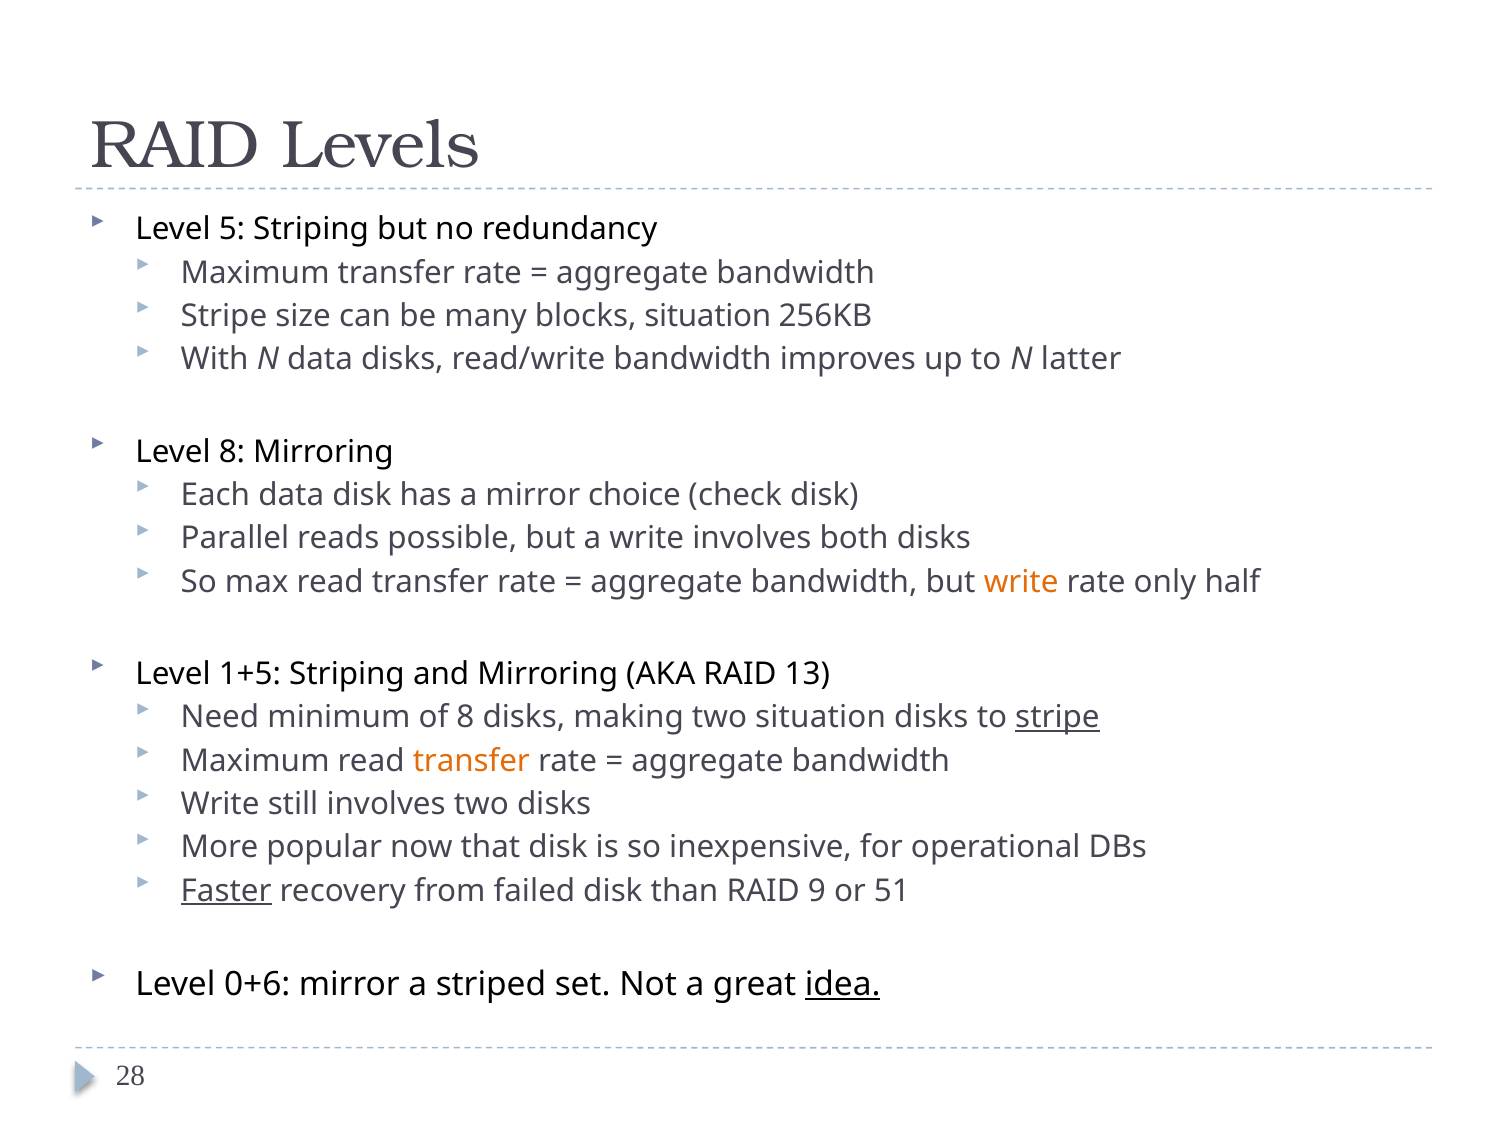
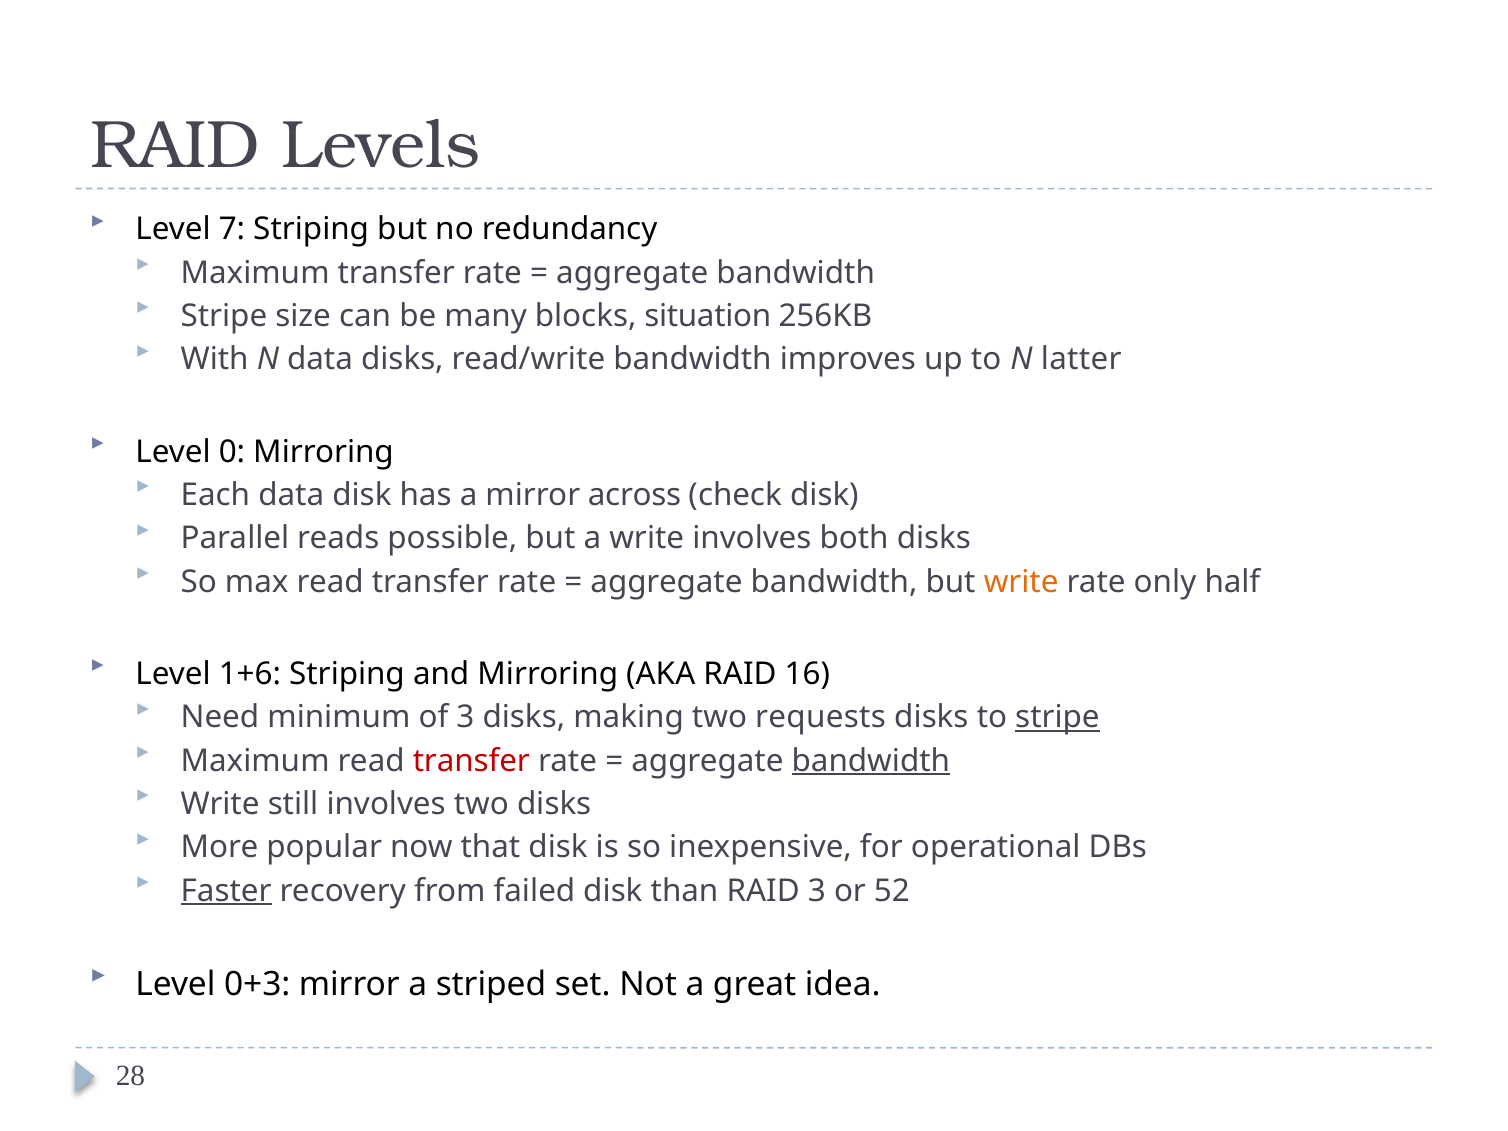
5: 5 -> 7 (232, 230)
Level 8: 8 -> 0 (232, 452)
choice: choice -> across (635, 495)
1+5: 1+5 -> 1+6 (250, 674)
13: 13 -> 16 (807, 674)
of 8: 8 -> 3 (465, 718)
two situation: situation -> requests (821, 718)
transfer colour: orange -> red (471, 761)
bandwidth underline: none -> present (871, 761)
RAID 9: 9 -> 3 (817, 891)
51: 51 -> 52 (892, 891)
0+6: 0+6 -> 0+3 (257, 985)
idea underline: present -> none (843, 985)
